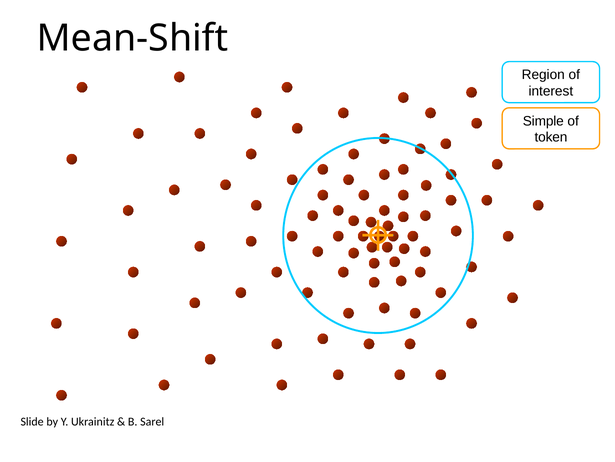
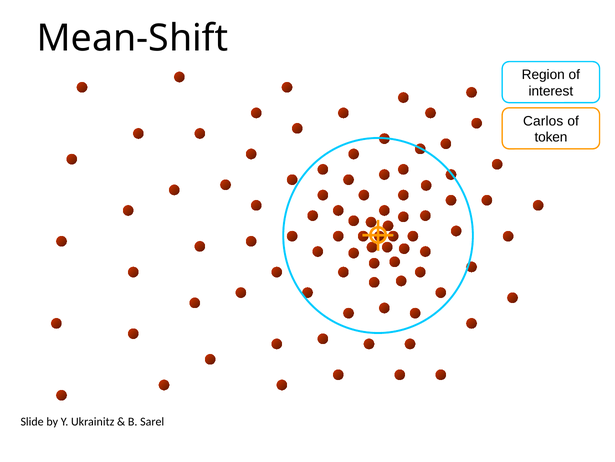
Simple: Simple -> Carlos (543, 121)
